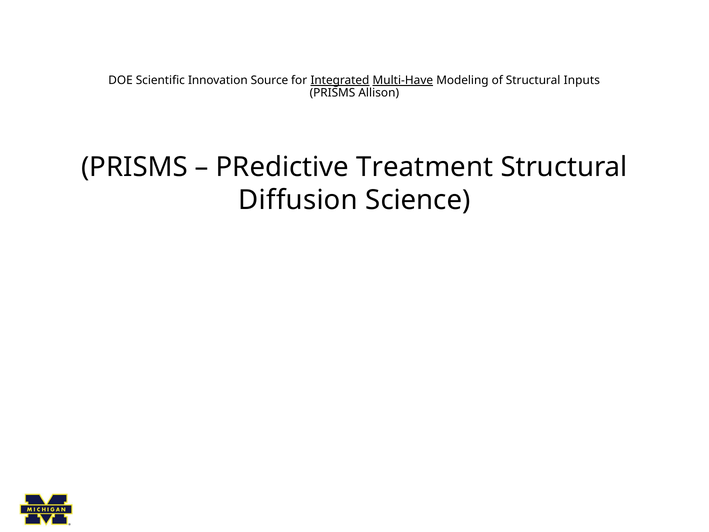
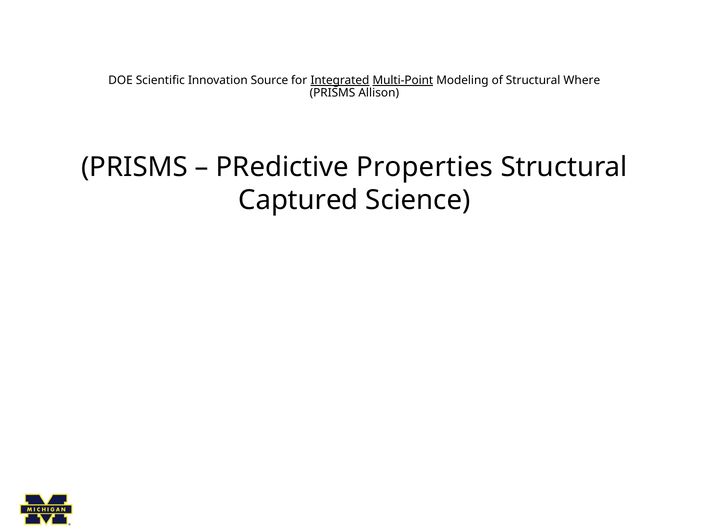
Multi-Have: Multi-Have -> Multi-Point (403, 80)
Inputs: Inputs -> Where (582, 80)
Treatment: Treatment -> Properties (425, 167)
Diffusion: Diffusion -> Captured (298, 200)
